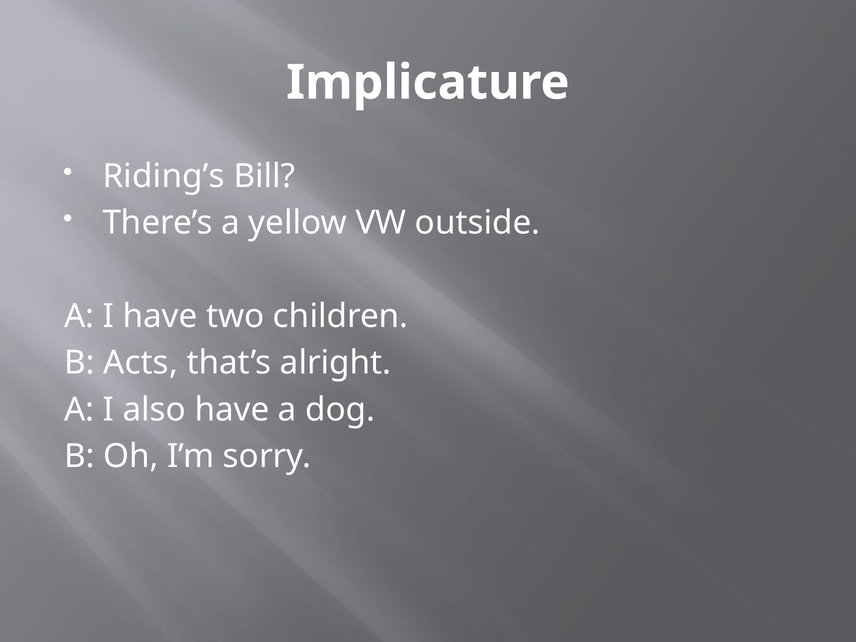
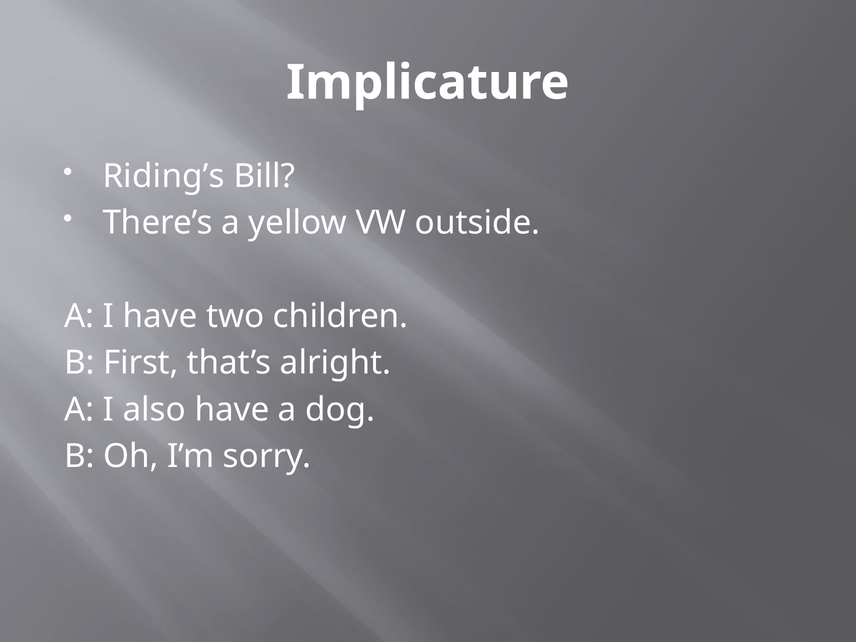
Acts: Acts -> First (141, 363)
